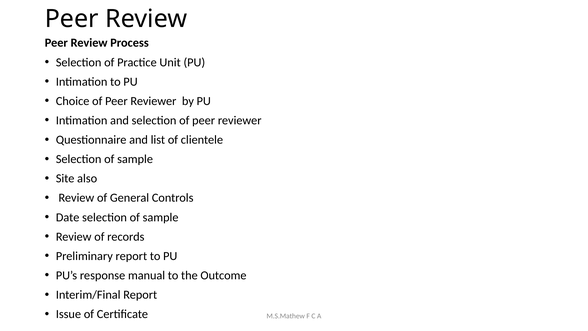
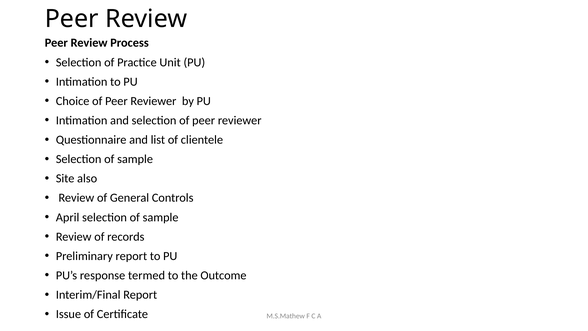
Date: Date -> April (68, 217)
manual: manual -> termed (147, 275)
